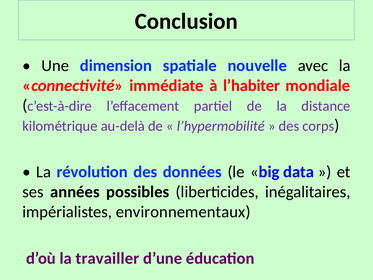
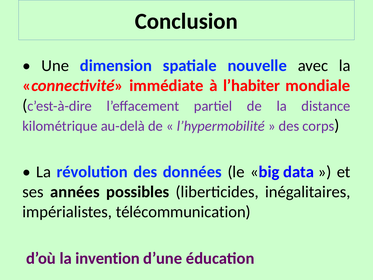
environnementaux: environnementaux -> télécommunication (183, 212)
travailler: travailler -> invention (108, 258)
